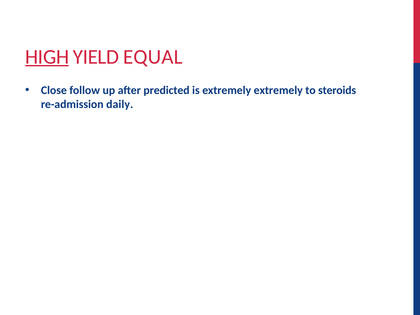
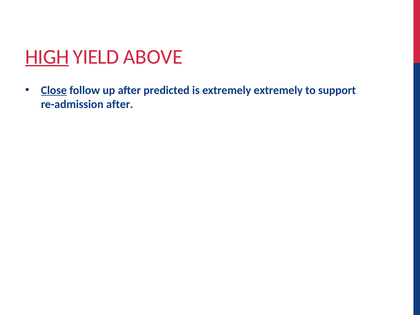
EQUAL: EQUAL -> ABOVE (153, 57)
Close underline: none -> present (54, 90)
steroids: steroids -> support (337, 90)
re-admission daily: daily -> after (120, 104)
